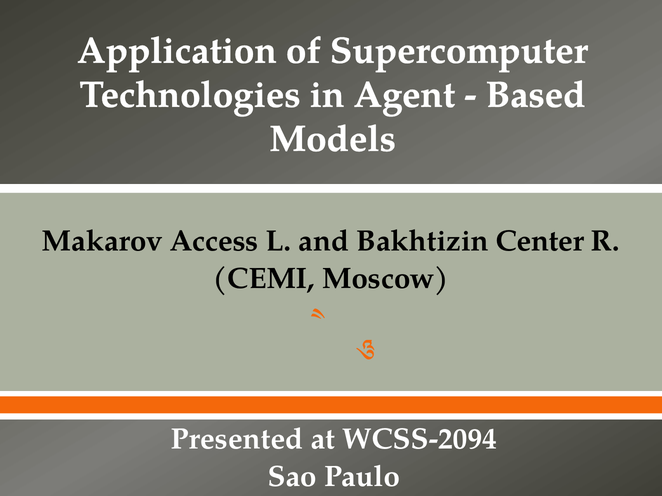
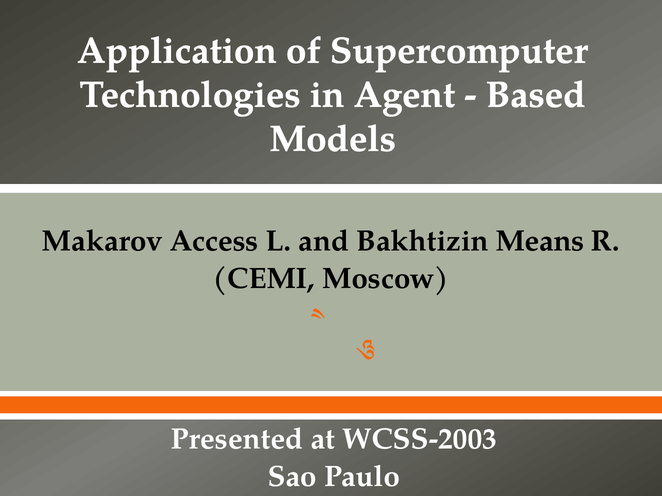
Center: Center -> Means (540, 241)
WCSS-2094: WCSS-2094 -> WCSS-2003 (420, 439)
